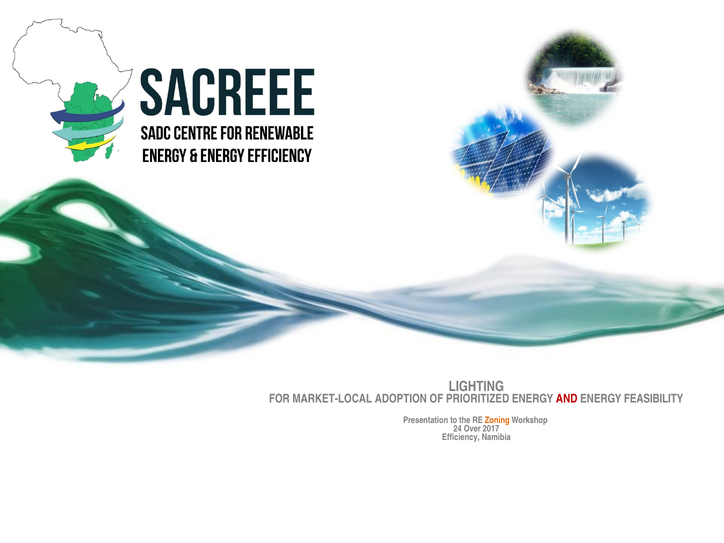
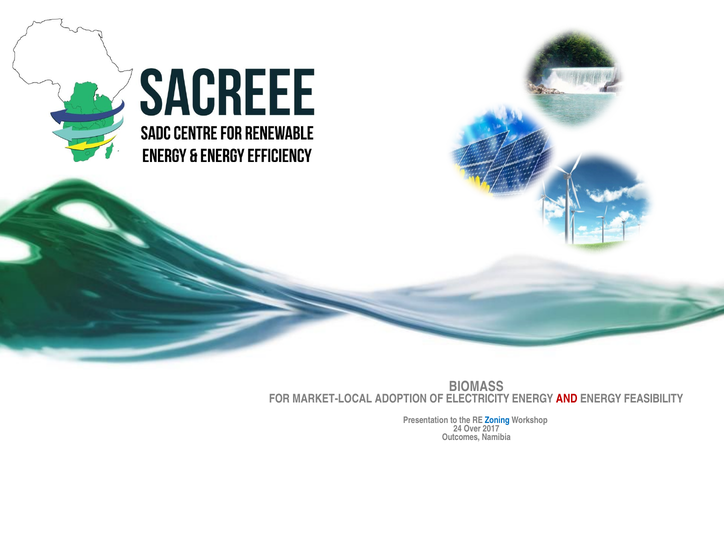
LIGHTING: LIGHTING -> BIOMASS (476, 387)
PRIORITIZED: PRIORITIZED -> ELECTRICITY (478, 399)
Zoning colour: orange -> blue (497, 420)
Efficiency: Efficiency -> Outcomes (461, 438)
